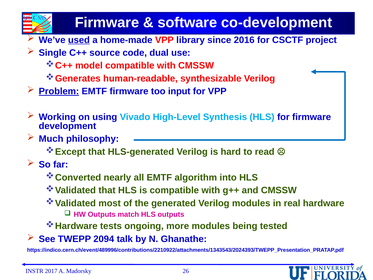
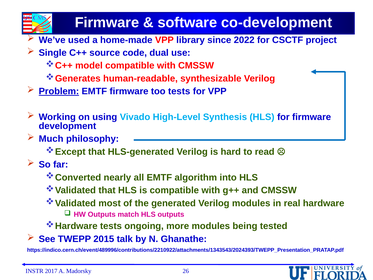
used underline: present -> none (79, 40)
2016: 2016 -> 2022 (244, 40)
too input: input -> tests (179, 91)
2094: 2094 -> 2015 (104, 239)
